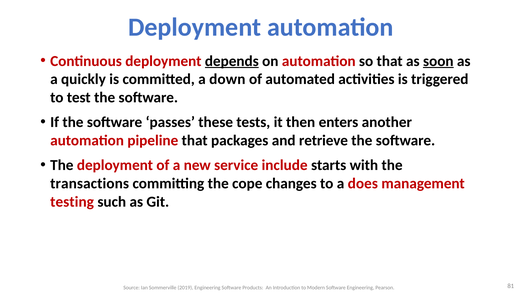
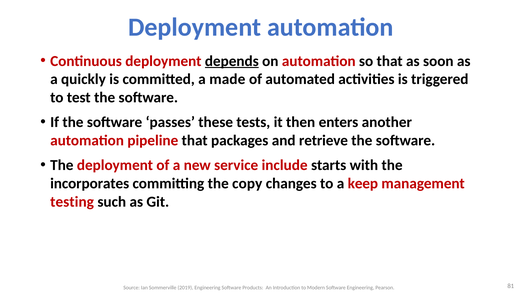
soon underline: present -> none (438, 61)
down: down -> made (227, 79)
transactions: transactions -> incorporates (90, 184)
cope: cope -> copy (247, 184)
does: does -> keep (363, 184)
